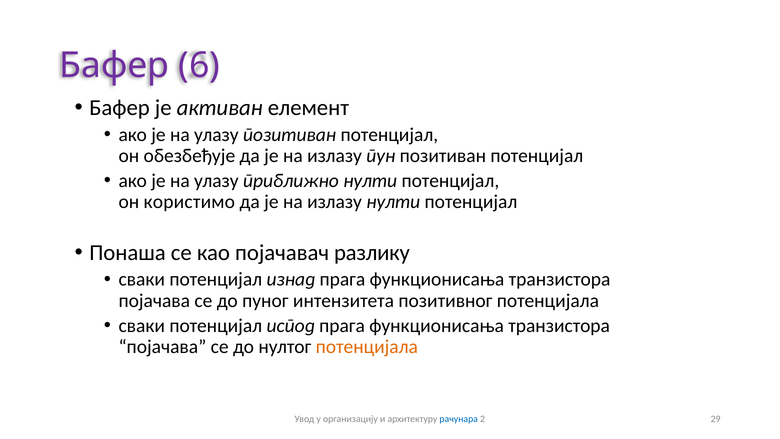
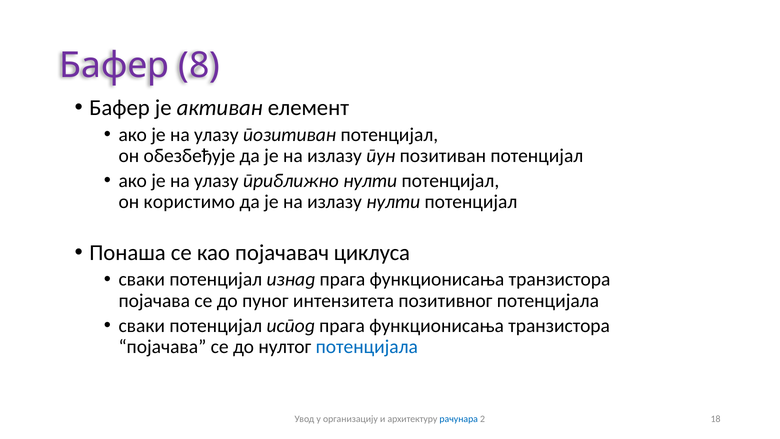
6: 6 -> 8 (199, 66)
разлику: разлику -> циклуса (372, 252)
потенцијала colour: orange -> blue (367, 347)
29: 29 -> 18 (716, 419)
